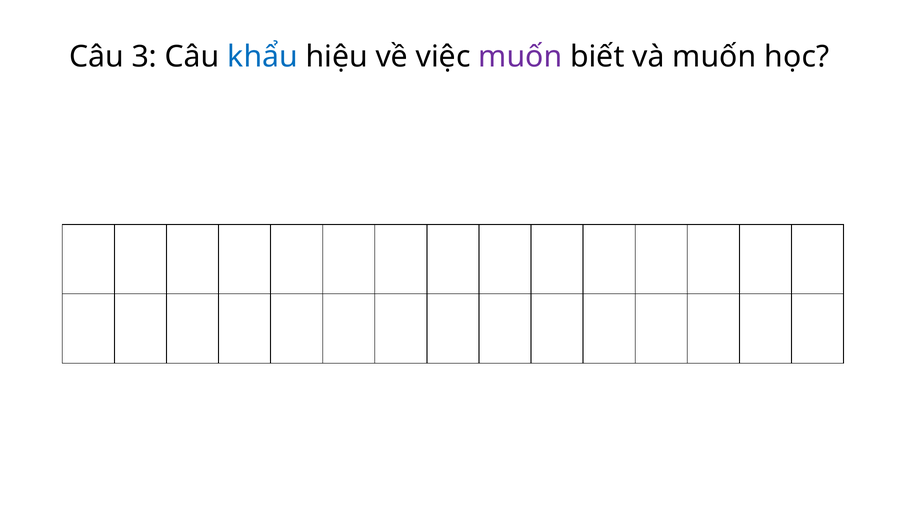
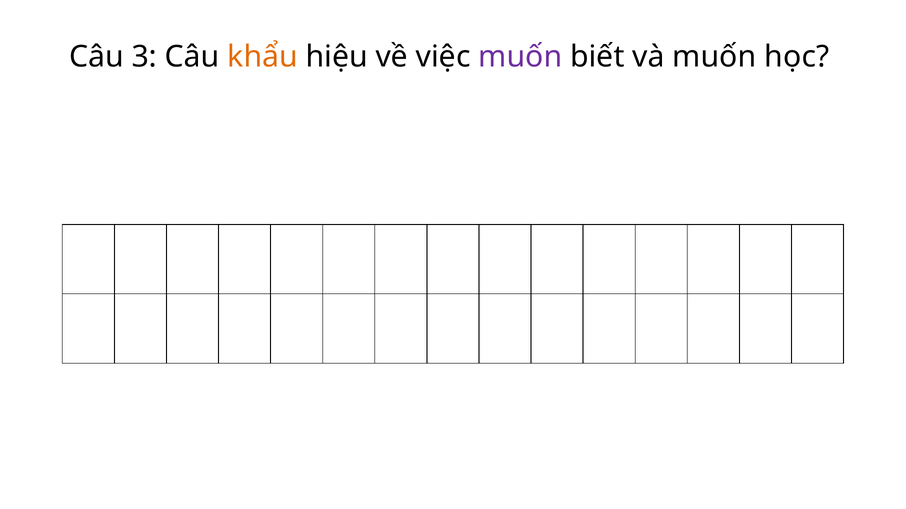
khẩu colour: blue -> orange (263, 57)
